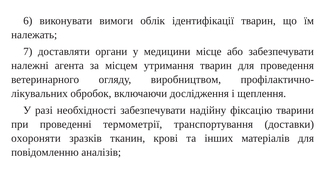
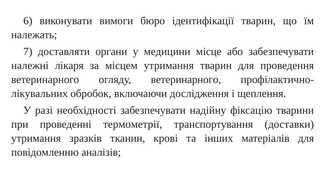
облік: облік -> бюро (153, 21)
агента: агента -> лікаря (69, 65)
огляду виробництвом: виробництвом -> ветеринарного (186, 79)
охороняти: охороняти -> утримання (36, 138)
